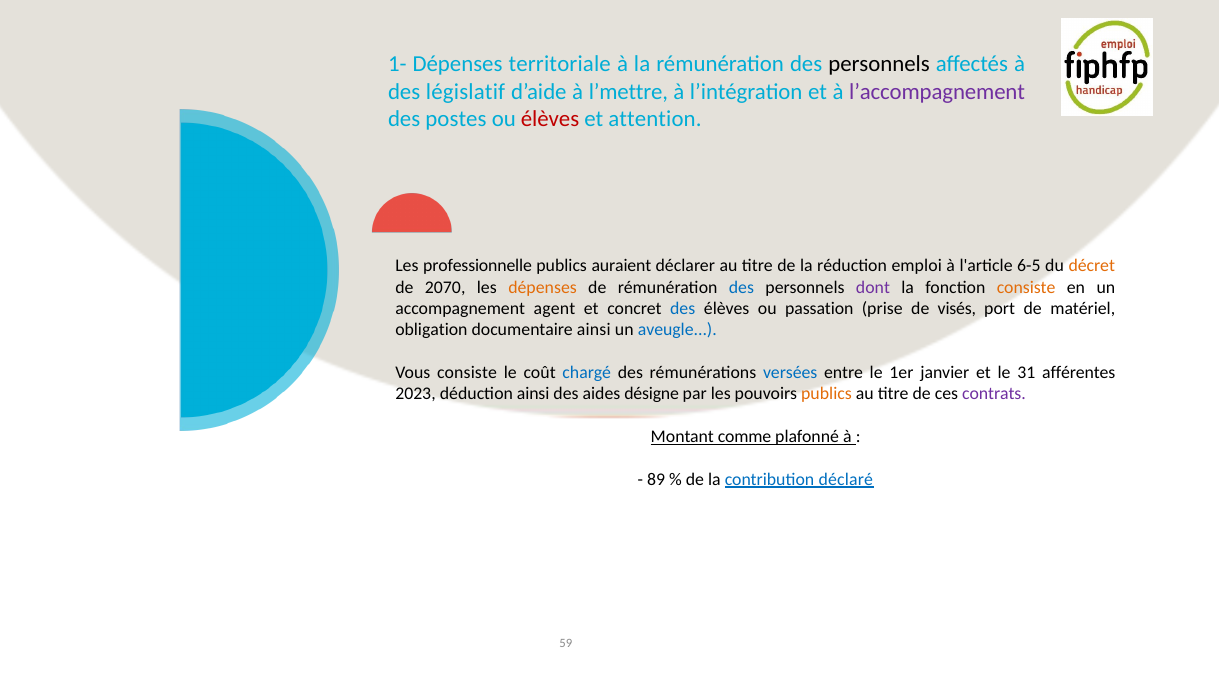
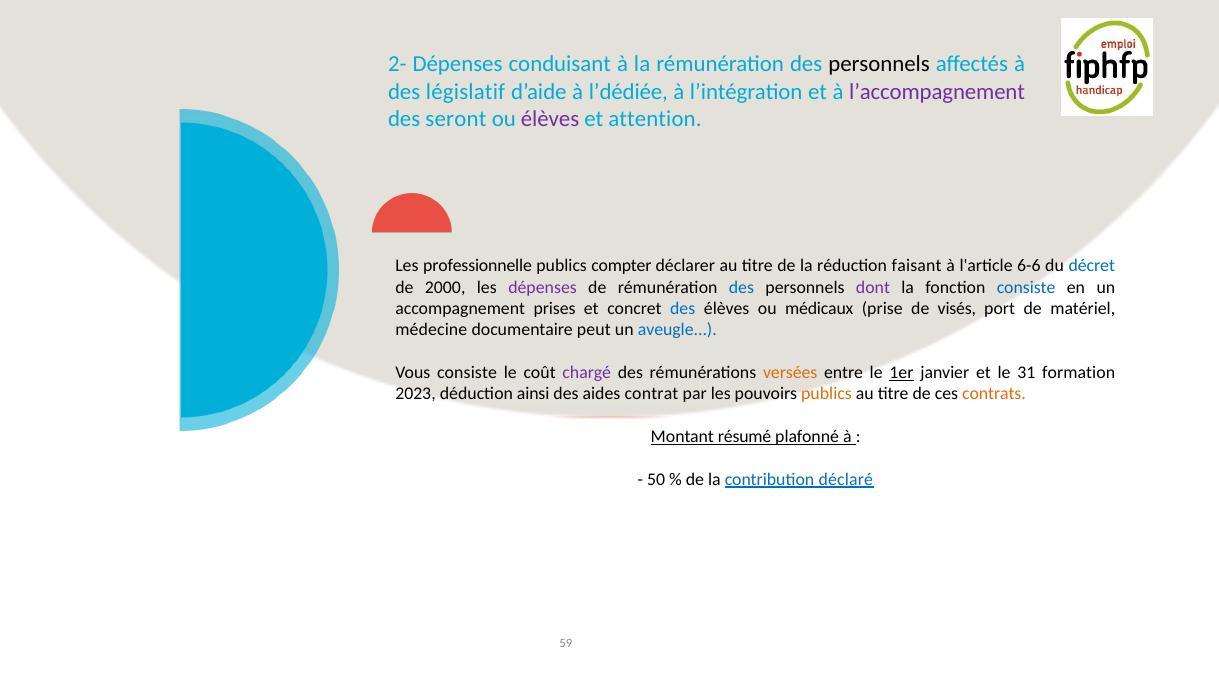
1-: 1- -> 2- (397, 64)
territoriale: territoriale -> conduisant (560, 64)
l’mettre: l’mettre -> l’dédiée (628, 92)
postes: postes -> seront (456, 119)
élèves colour: red -> purple (550, 119)
auraient: auraient -> compter (621, 266)
emploi: emploi -> faisant (917, 266)
6-5: 6-5 -> 6-6 (1029, 266)
décret colour: orange -> blue (1092, 266)
2070: 2070 -> 2000 (445, 288)
dépenses colour: orange -> purple (543, 288)
consiste colour: orange -> blue (1026, 288)
agent: agent -> prises (555, 309)
passation: passation -> médicaux (819, 309)
obligation: obligation -> médecine (431, 330)
documentaire ainsi: ainsi -> peut (594, 330)
chargé colour: blue -> purple (587, 373)
versées colour: blue -> orange (790, 373)
1er underline: none -> present (901, 373)
afférentes: afférentes -> formation (1079, 373)
désigne: désigne -> contrat (651, 394)
contrats colour: purple -> orange (994, 394)
comme: comme -> résumé (745, 437)
89: 89 -> 50 (656, 480)
